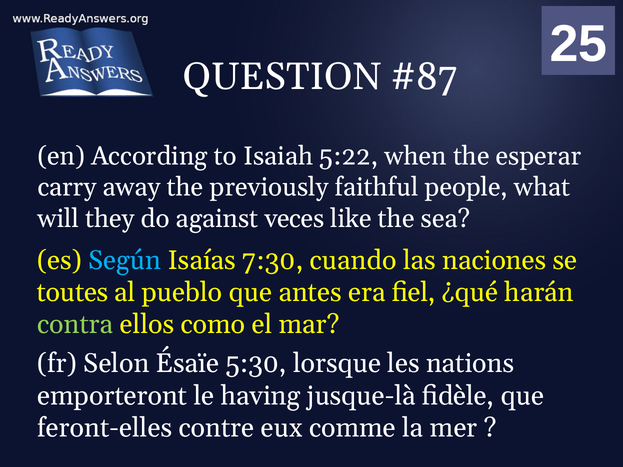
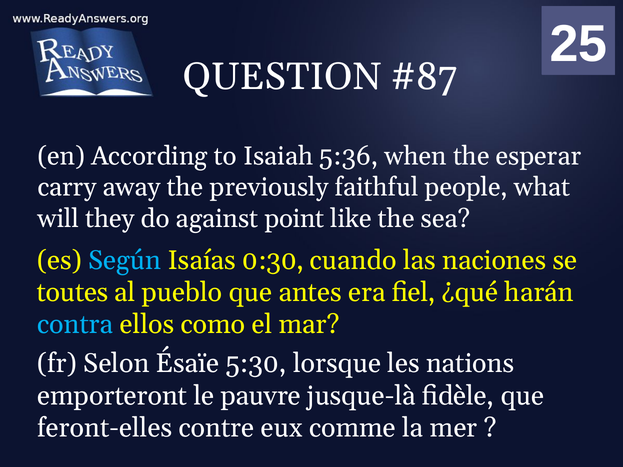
5:22: 5:22 -> 5:36 (349, 156)
veces: veces -> point (295, 219)
7:30: 7:30 -> 0:30 (273, 260)
contra colour: light green -> light blue (75, 325)
having: having -> pauvre (261, 396)
